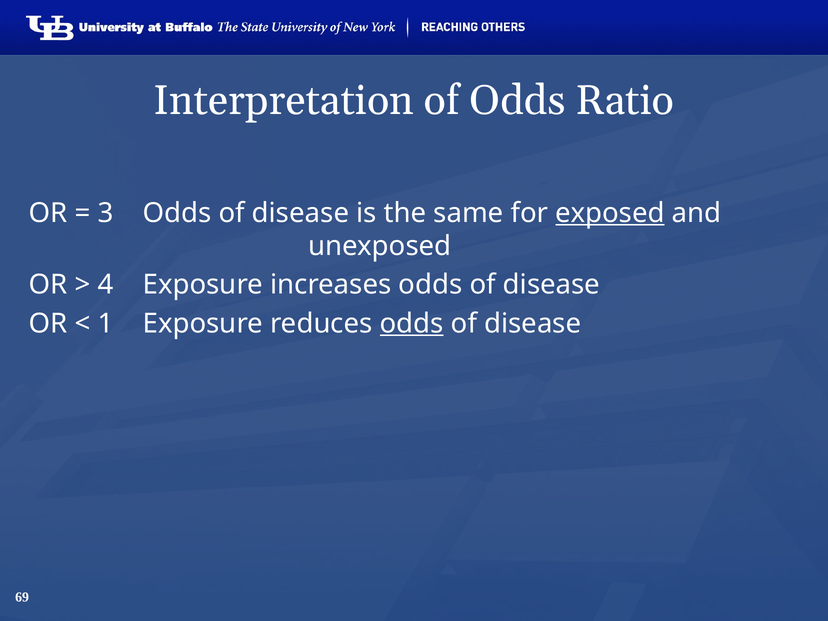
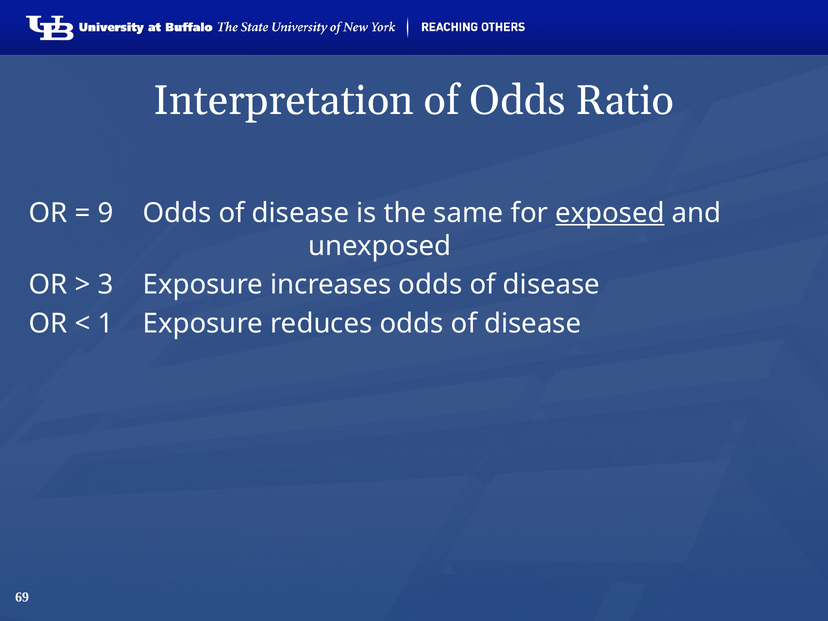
3: 3 -> 9 (106, 213)
4: 4 -> 3 (106, 285)
odds underline: present -> none (412, 323)
